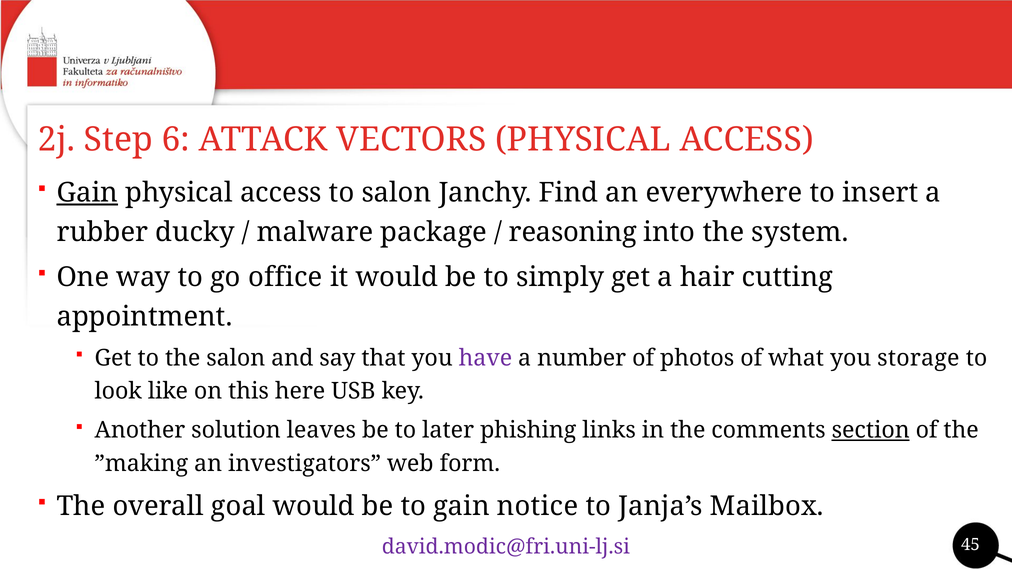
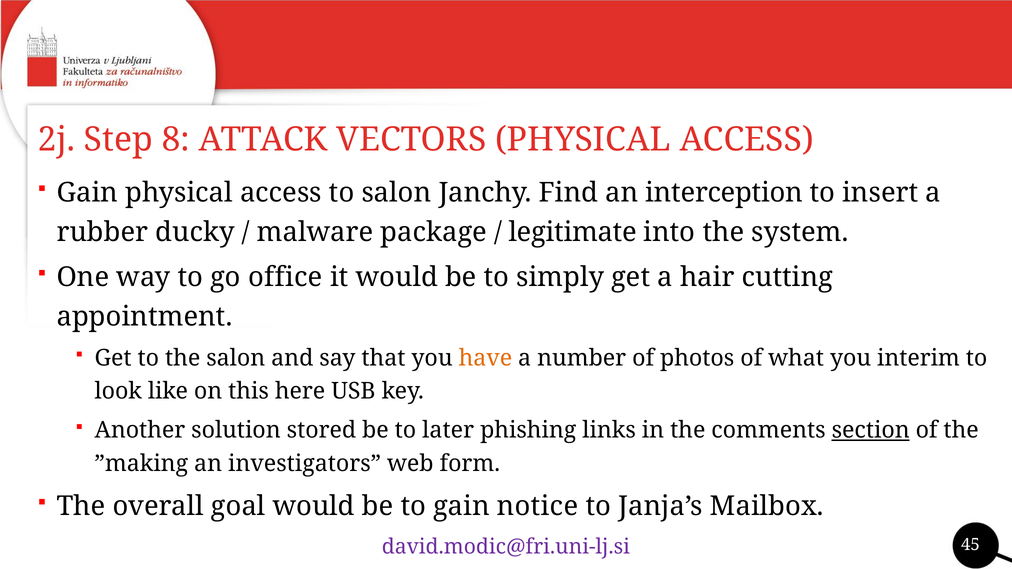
6: 6 -> 8 (176, 140)
Gain underline: present -> none (87, 193)
everywhere: everywhere -> interception (724, 193)
reasoning: reasoning -> legitimate (573, 232)
have colour: purple -> orange (485, 358)
storage: storage -> interim (918, 358)
leaves: leaves -> stored (321, 430)
